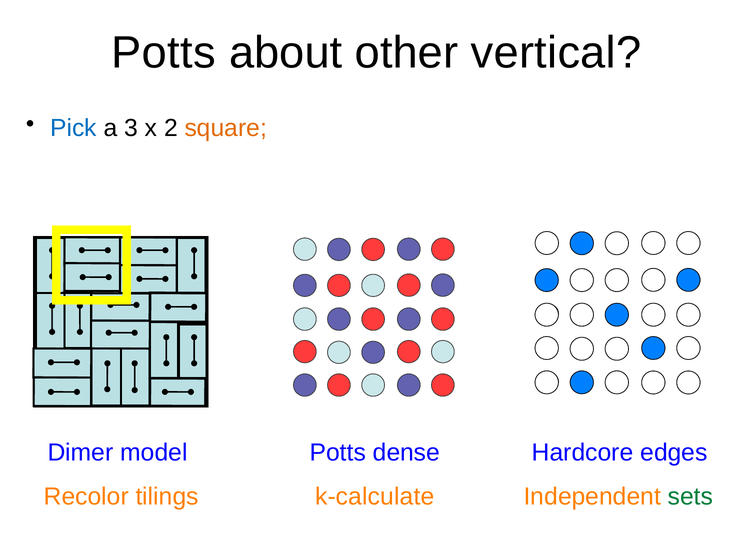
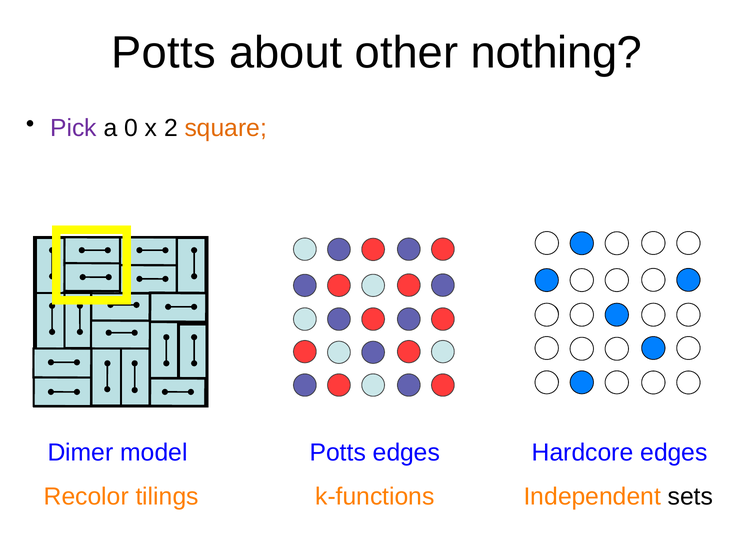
vertical: vertical -> nothing (556, 53)
Pick colour: blue -> purple (74, 128)
3: 3 -> 0 (131, 128)
Potts dense: dense -> edges (406, 452)
k-calculate: k-calculate -> k-functions (375, 497)
sets colour: green -> black (690, 497)
